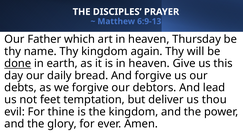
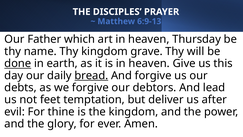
again: again -> grave (147, 51)
bread underline: none -> present (91, 75)
thou: thou -> after (214, 99)
